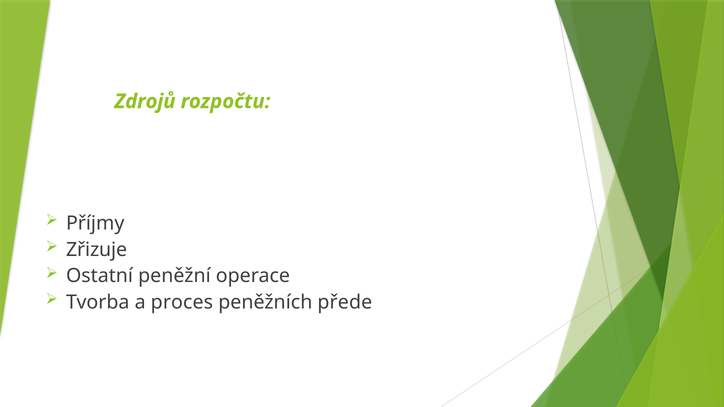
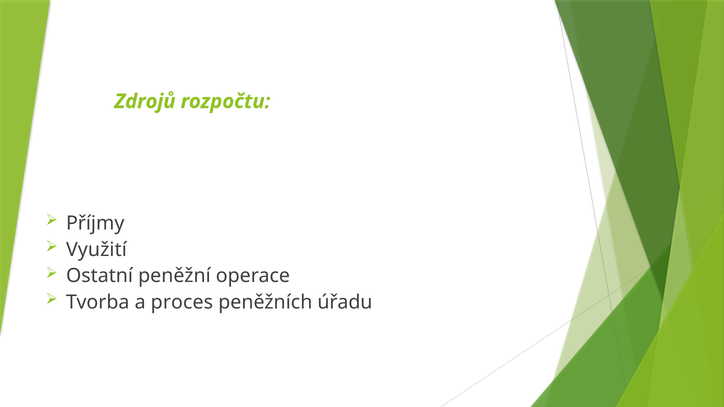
Zřizuje: Zřizuje -> Využití (96, 250)
přede: přede -> úřadu (345, 302)
